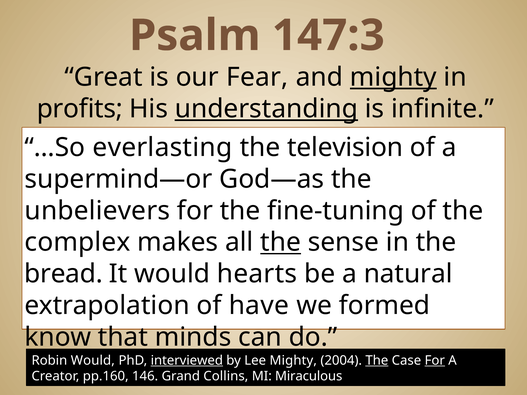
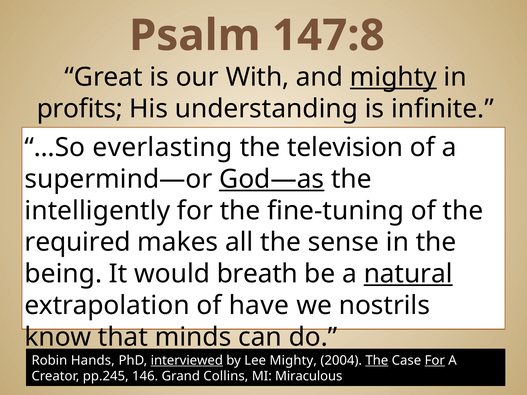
147:3: 147:3 -> 147:8 (328, 36)
Fear: Fear -> With (257, 77)
understanding underline: present -> none (266, 109)
God—as underline: none -> present (272, 179)
unbelievers: unbelievers -> intelligently (97, 211)
complex: complex -> required (78, 242)
the underline: present -> none (281, 242)
bread: bread -> being (63, 274)
hearts: hearts -> breath (257, 274)
natural underline: none -> present (408, 274)
formed: formed -> nostrils (384, 306)
Robin Would: Would -> Hands (93, 361)
pp.160: pp.160 -> pp.245 (106, 376)
